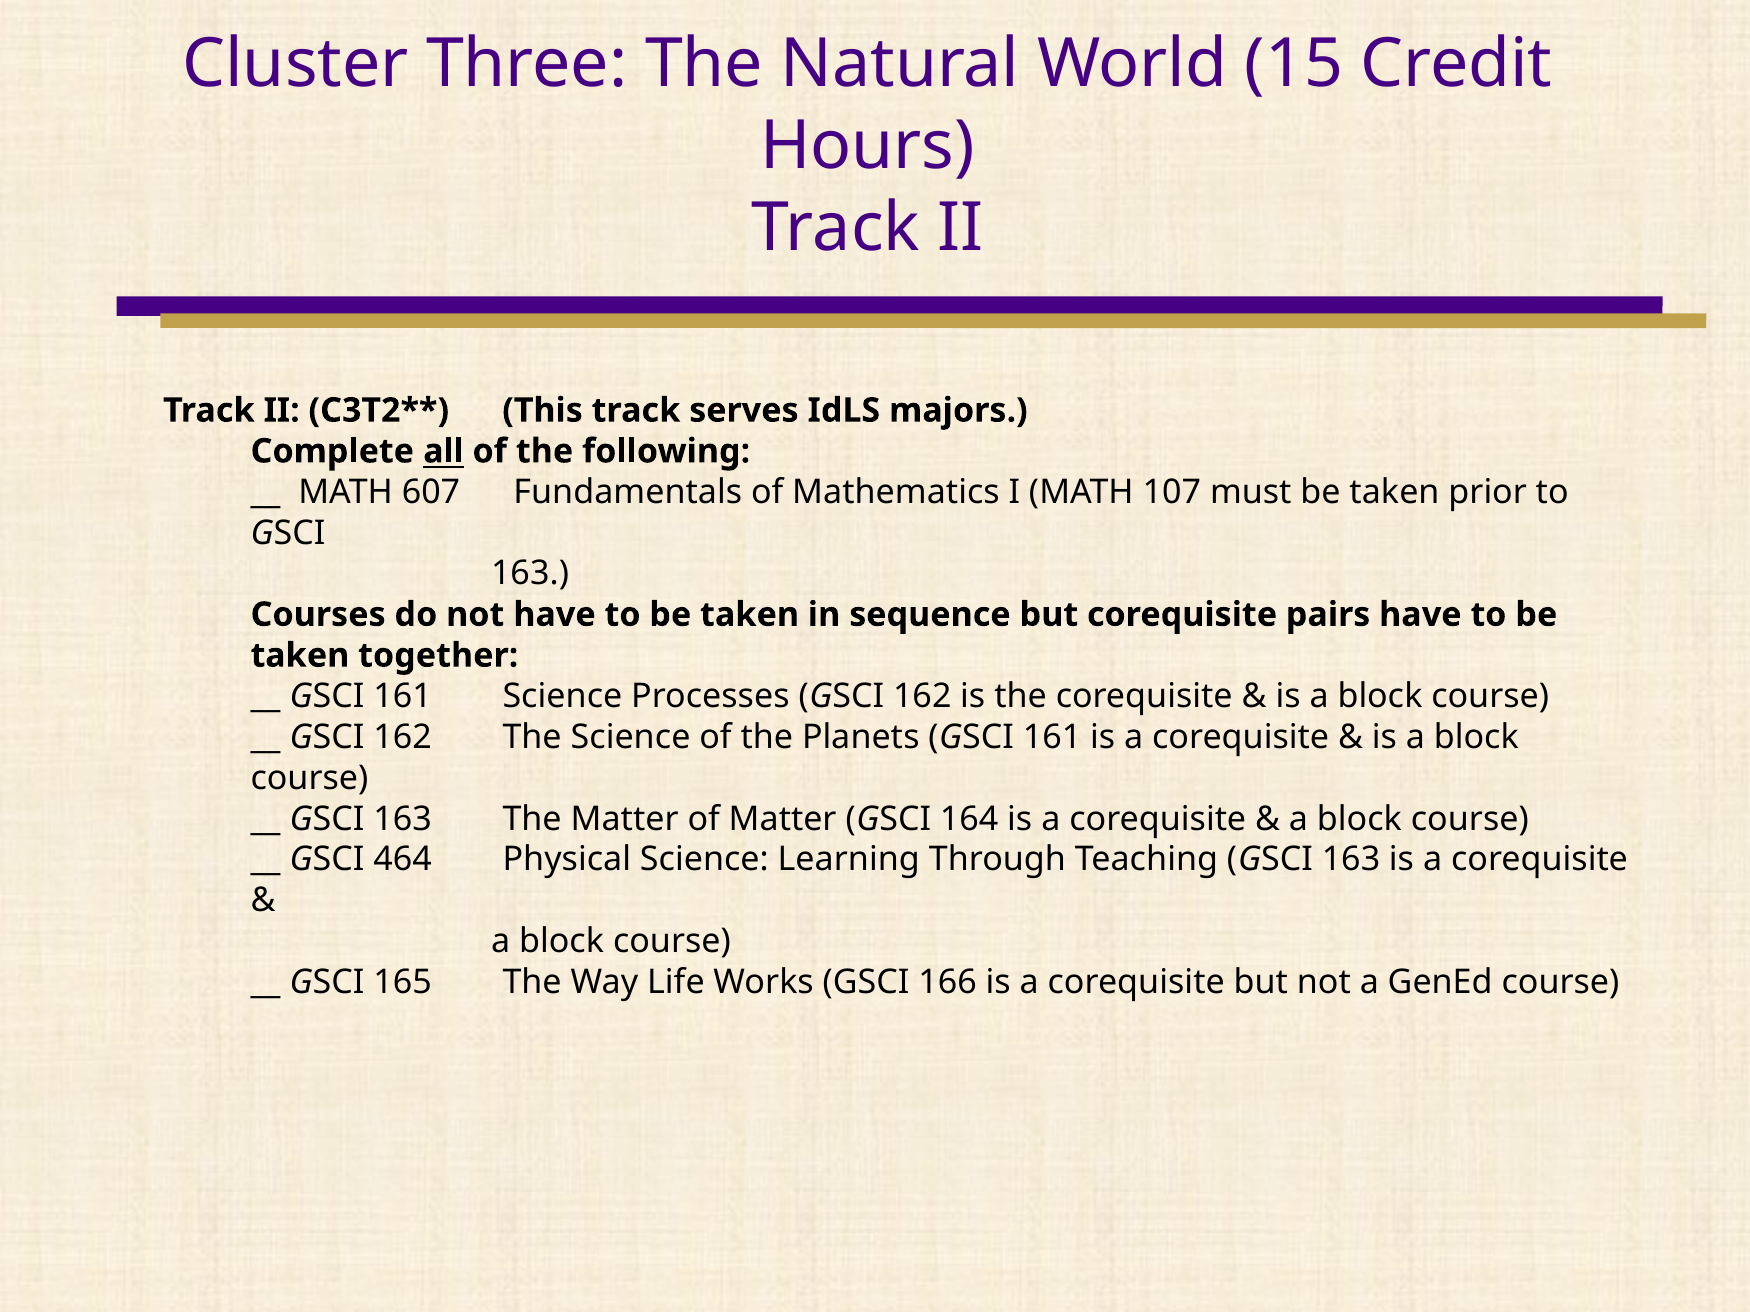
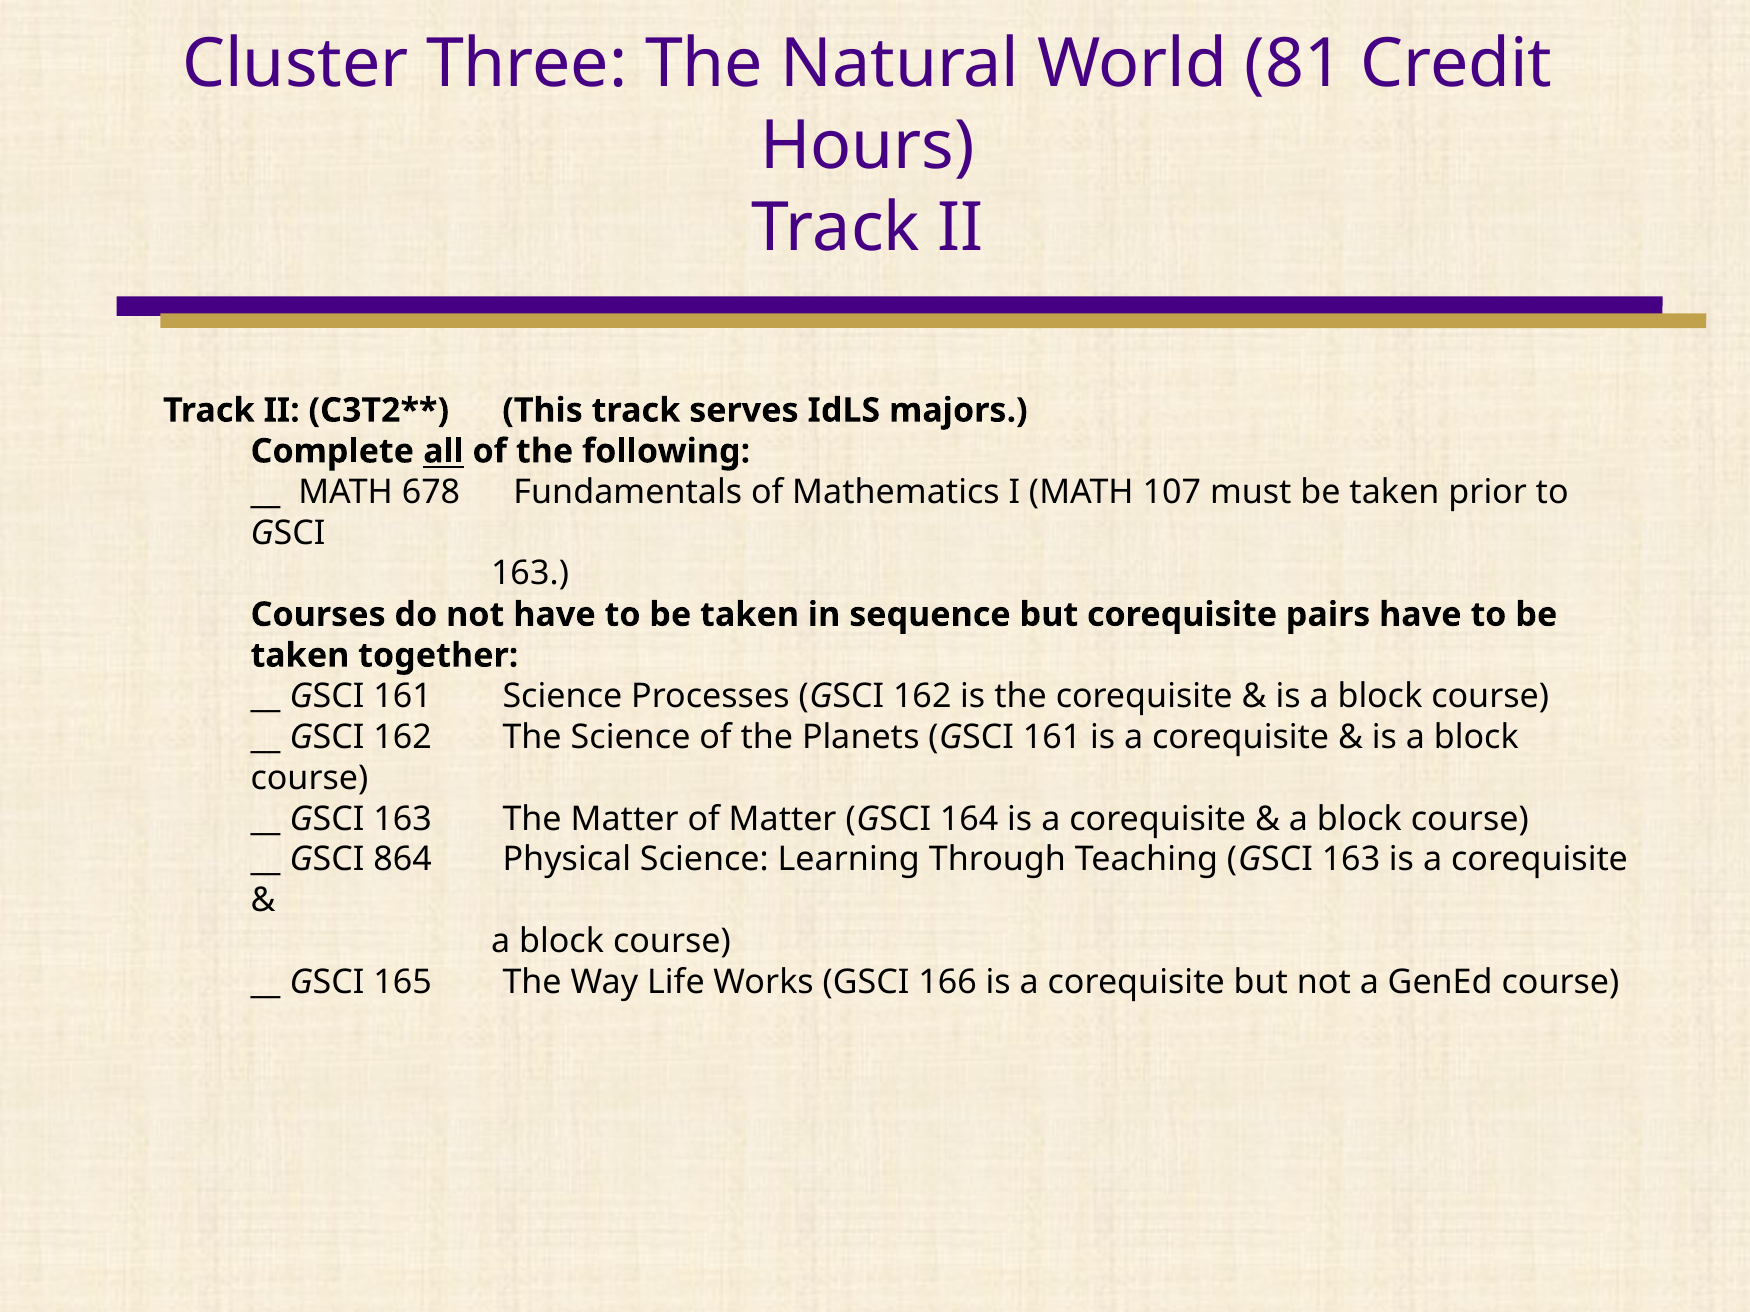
15: 15 -> 81 (1294, 64)
607: 607 -> 678 (431, 492)
464: 464 -> 864 (403, 860)
